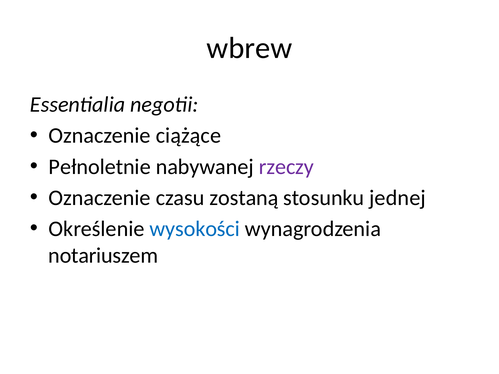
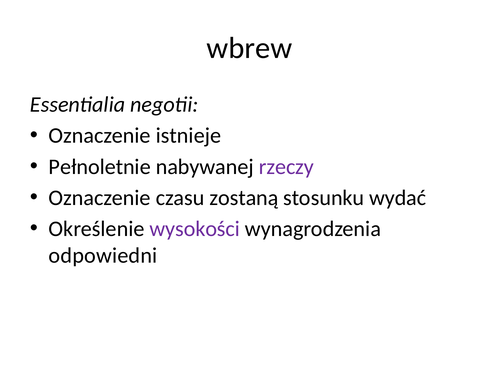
ciążące: ciążące -> istnieje (188, 136)
jednej: jednej -> wydać (398, 198)
wysokości colour: blue -> purple (195, 229)
notariuszem: notariuszem -> odpowiedni (103, 256)
